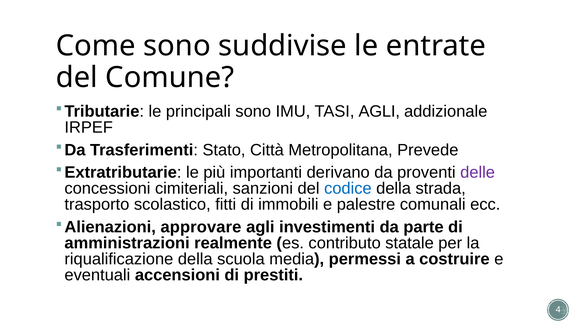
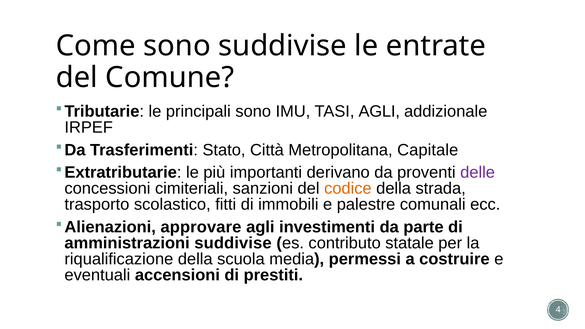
Prevede: Prevede -> Capitale (428, 150)
codice colour: blue -> orange (348, 189)
amministrazioni realmente: realmente -> suddivise (233, 243)
